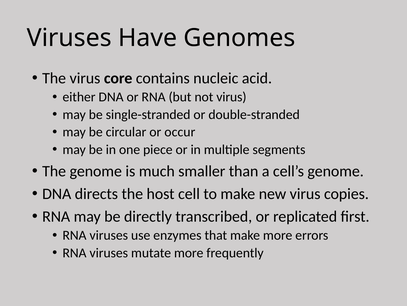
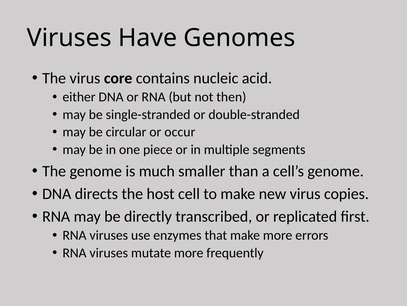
not virus: virus -> then (231, 97)
